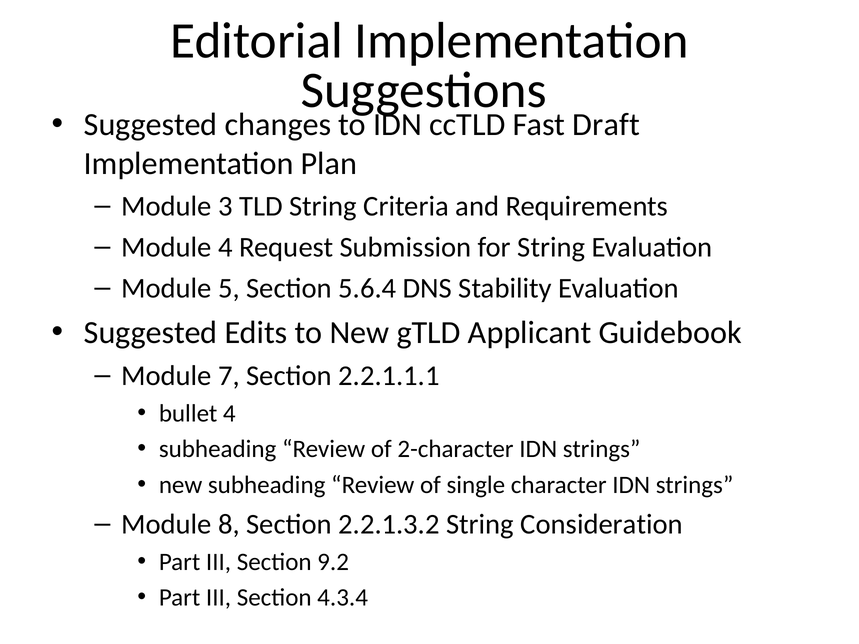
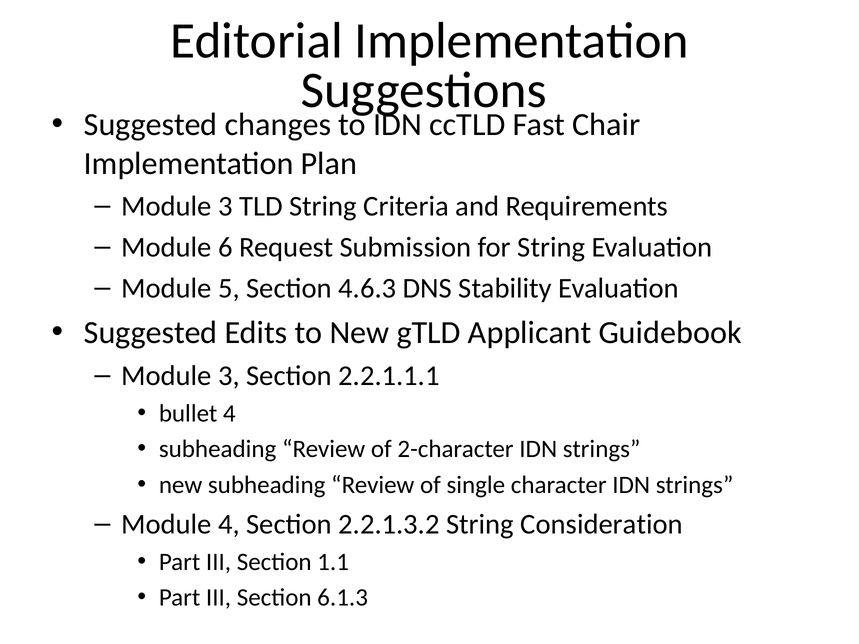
Draft: Draft -> Chair (606, 125)
Module 4: 4 -> 6 (225, 248)
5.6.4: 5.6.4 -> 4.6.3 (367, 289)
7: 7 -> 3 (229, 376)
Module 8: 8 -> 4 (229, 524)
9.2: 9.2 -> 1.1 (333, 562)
4.3.4: 4.3.4 -> 6.1.3 (343, 598)
